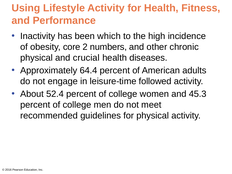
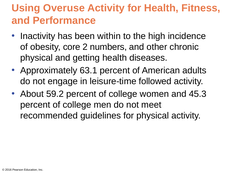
Lifestyle: Lifestyle -> Overuse (64, 8)
which: which -> within (109, 36)
crucial: crucial -> getting (86, 58)
64.4: 64.4 -> 63.1 (89, 70)
52.4: 52.4 -> 59.2 (55, 94)
